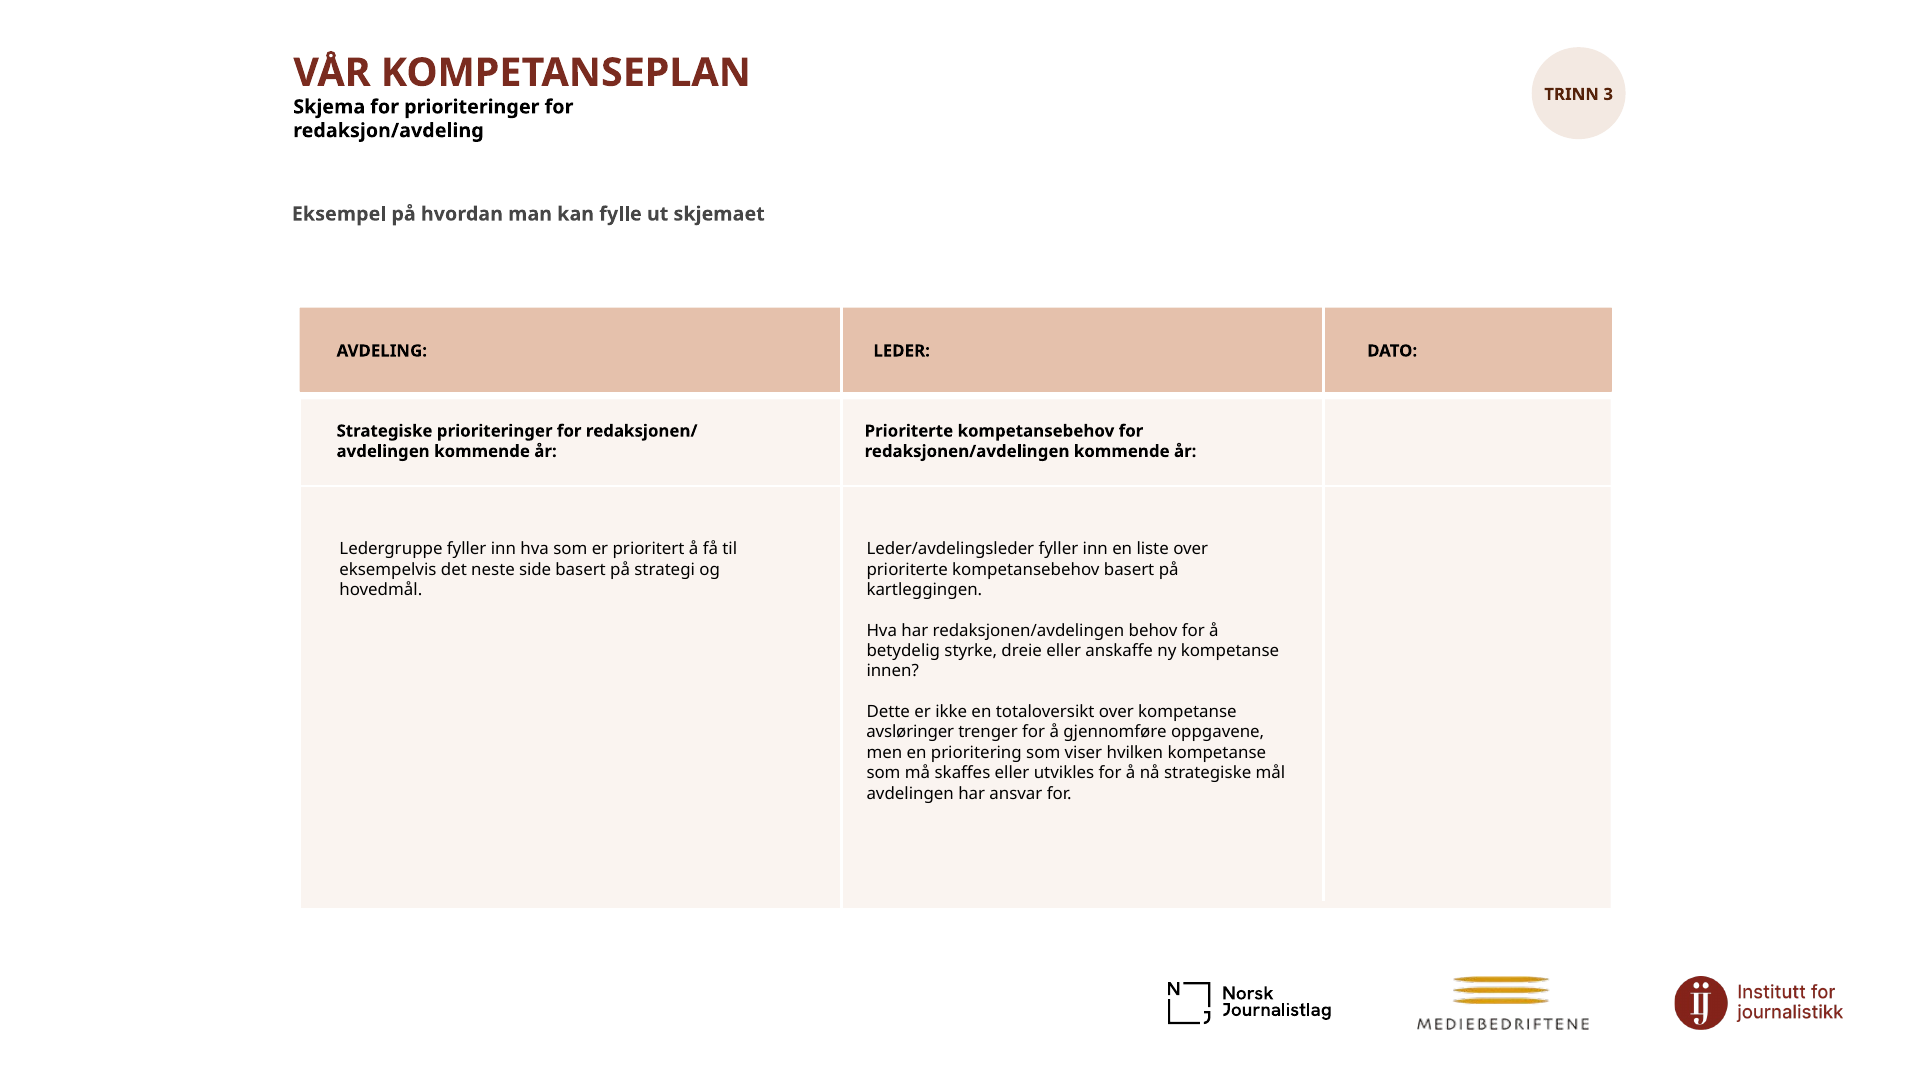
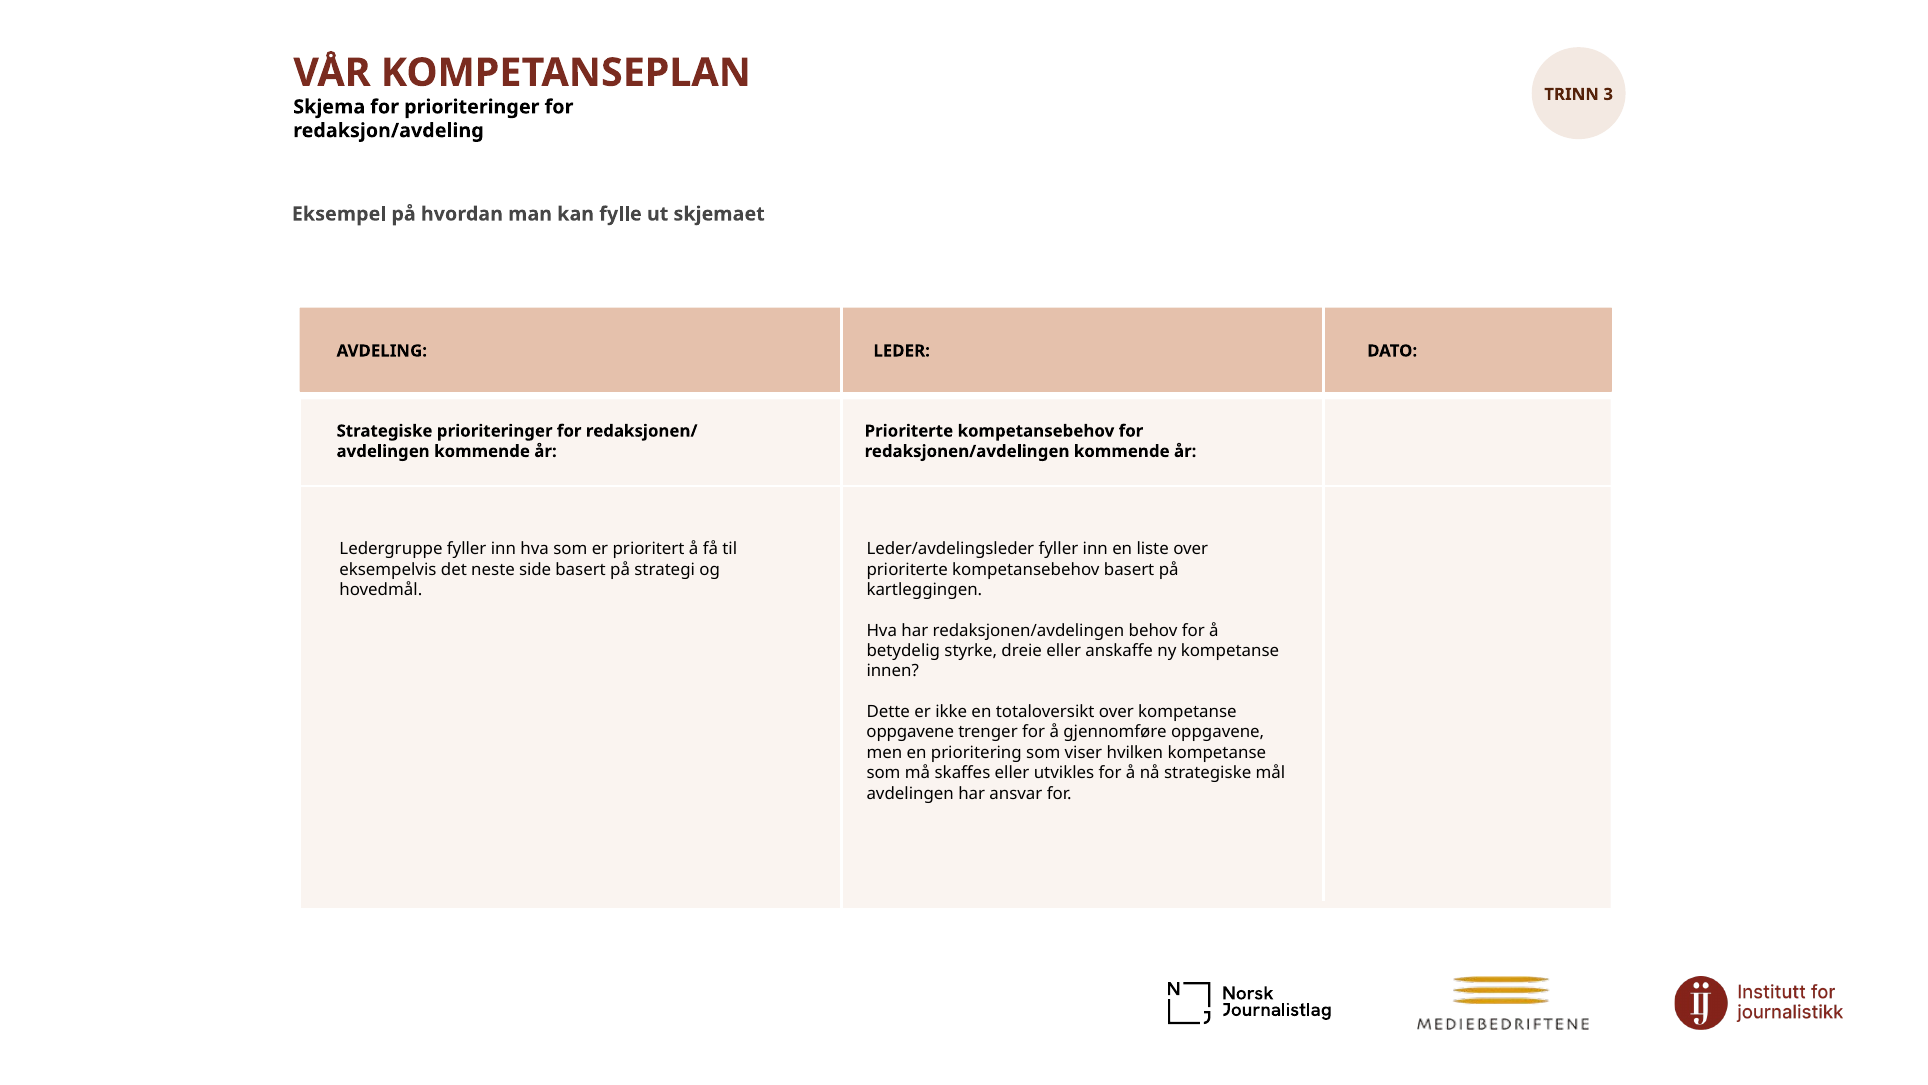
avsløringer: avsløringer -> oppgavene (910, 732)
